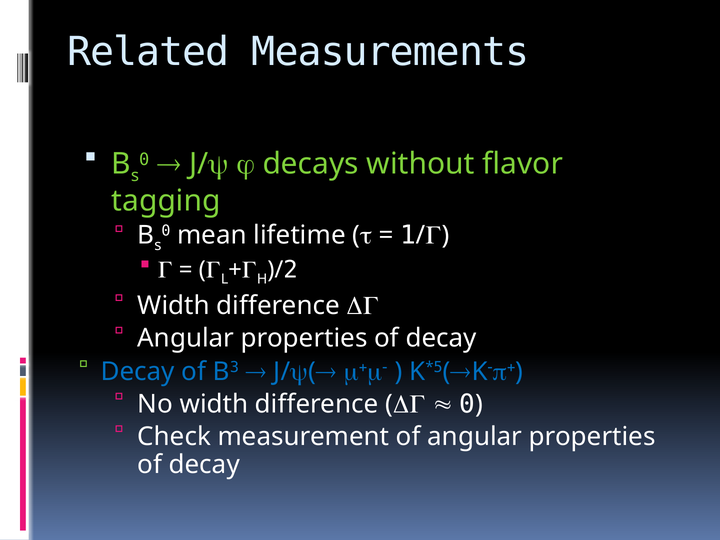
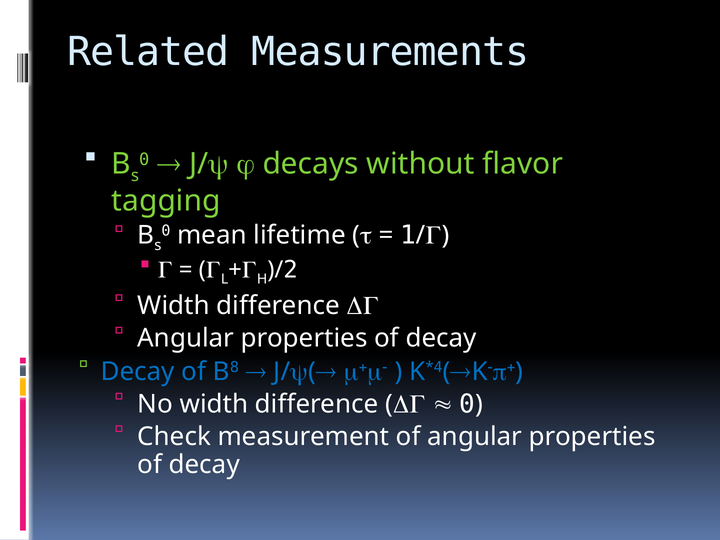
3: 3 -> 8 (234, 367)
5: 5 -> 4 (438, 367)
